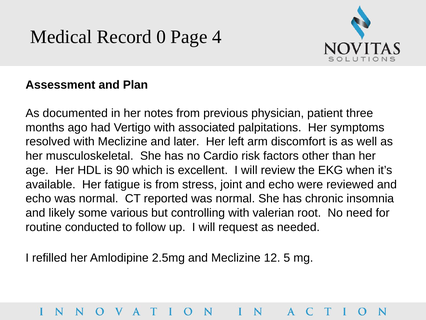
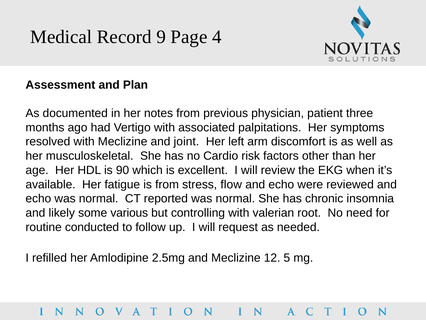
0: 0 -> 9 (161, 37)
later: later -> joint (186, 142)
joint: joint -> flow (231, 184)
